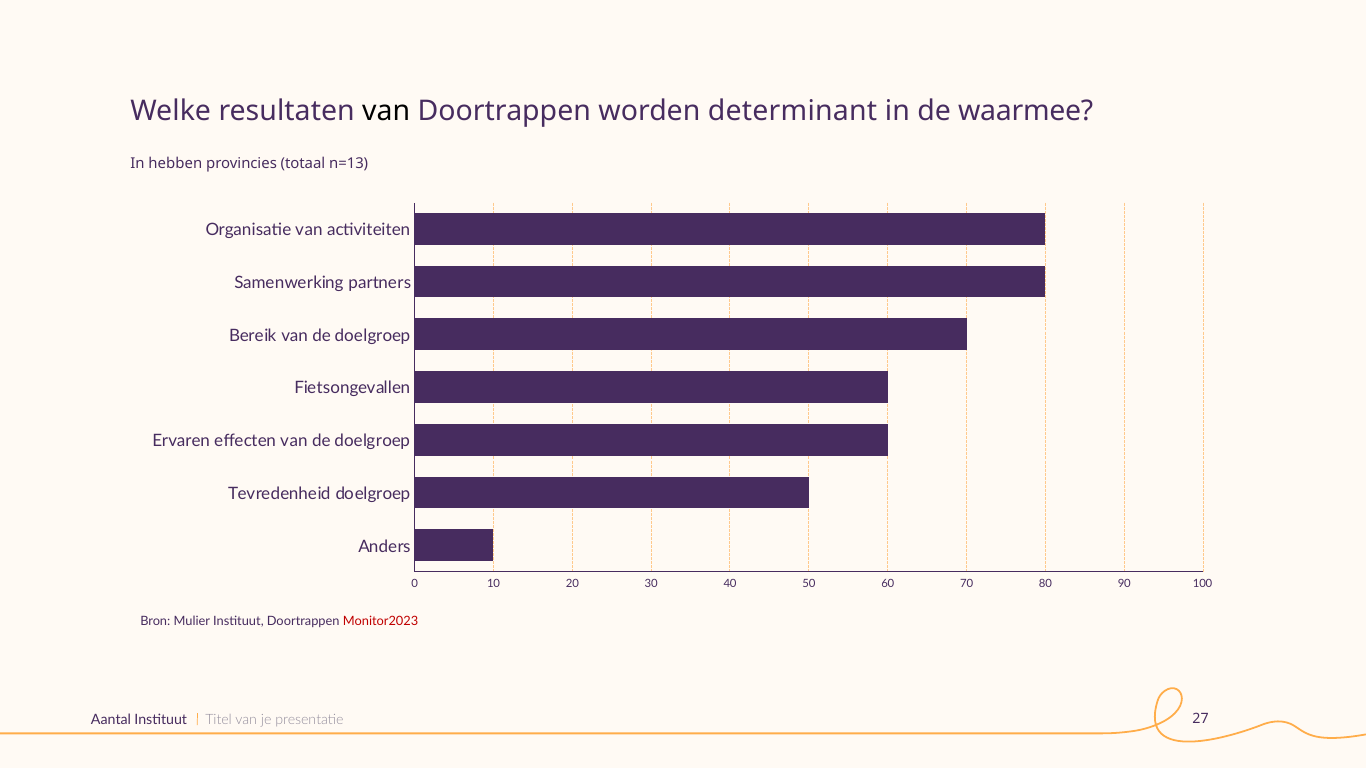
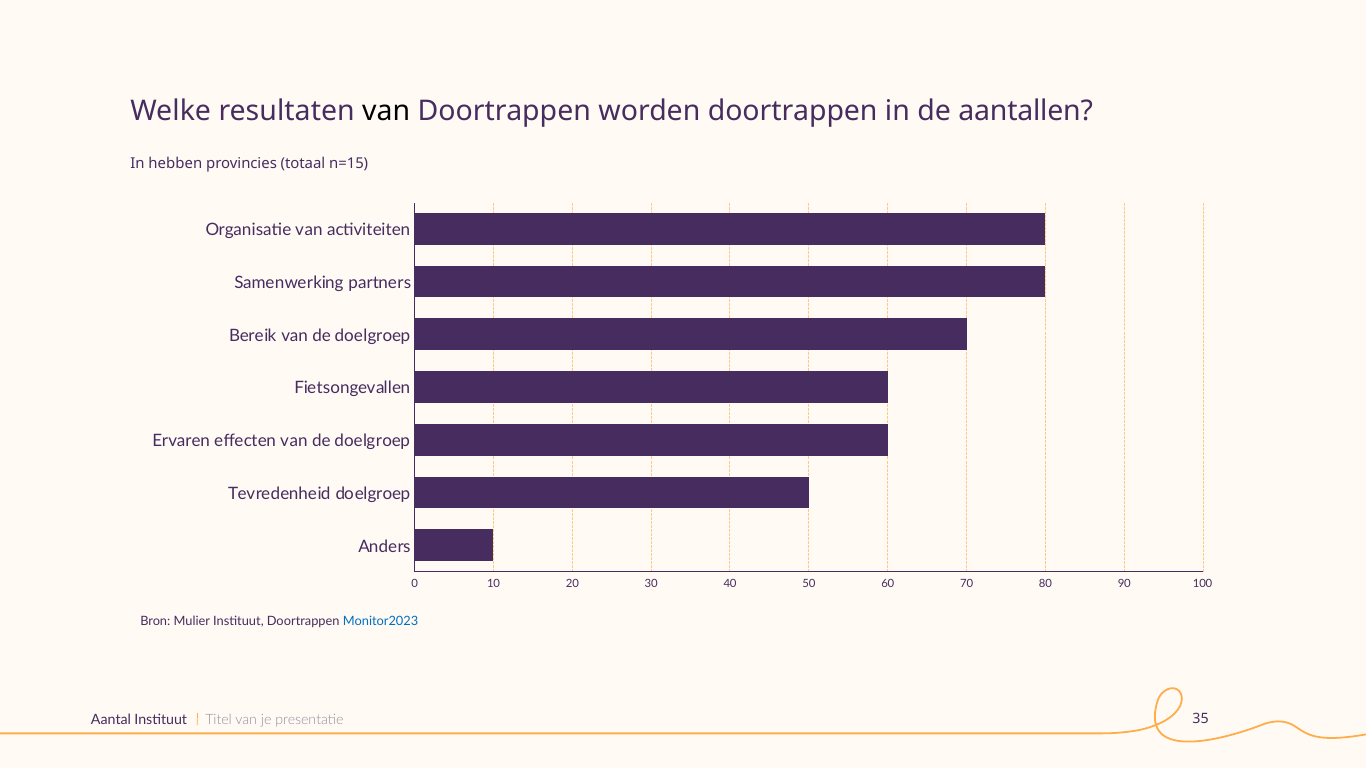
worden determinant: determinant -> doortrappen (793, 111)
waarmee: waarmee -> aantallen (1026, 111)
n=13: n=13 -> n=15 (349, 163)
Monitor2023 colour: red -> blue (381, 622)
27: 27 -> 35 (1201, 719)
